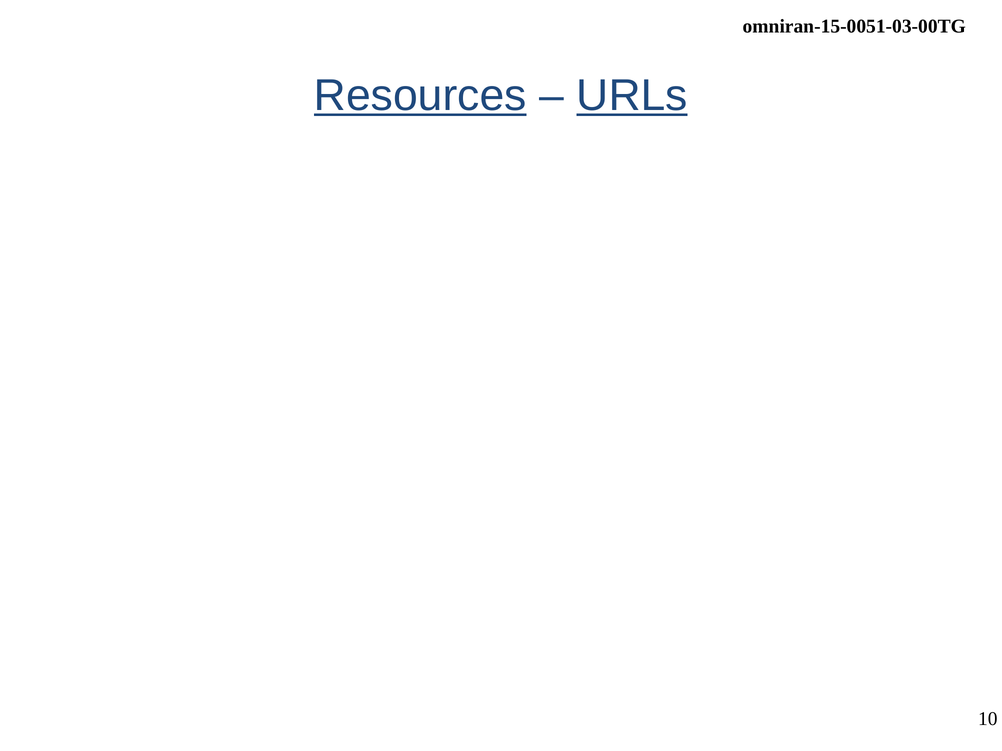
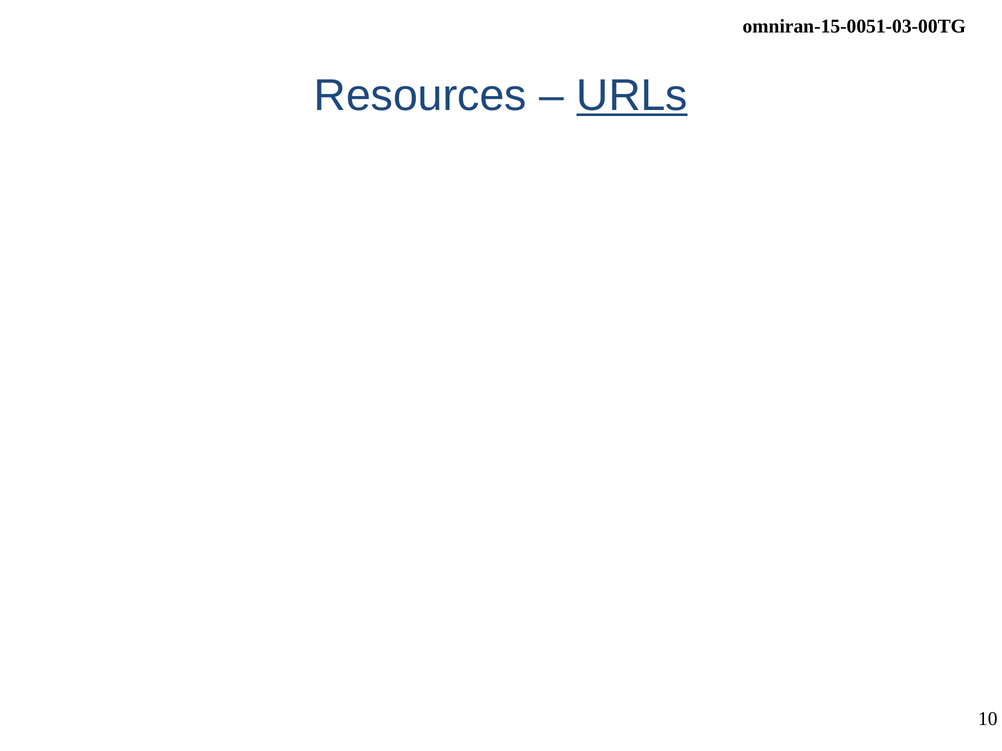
Resources underline: present -> none (420, 96)
